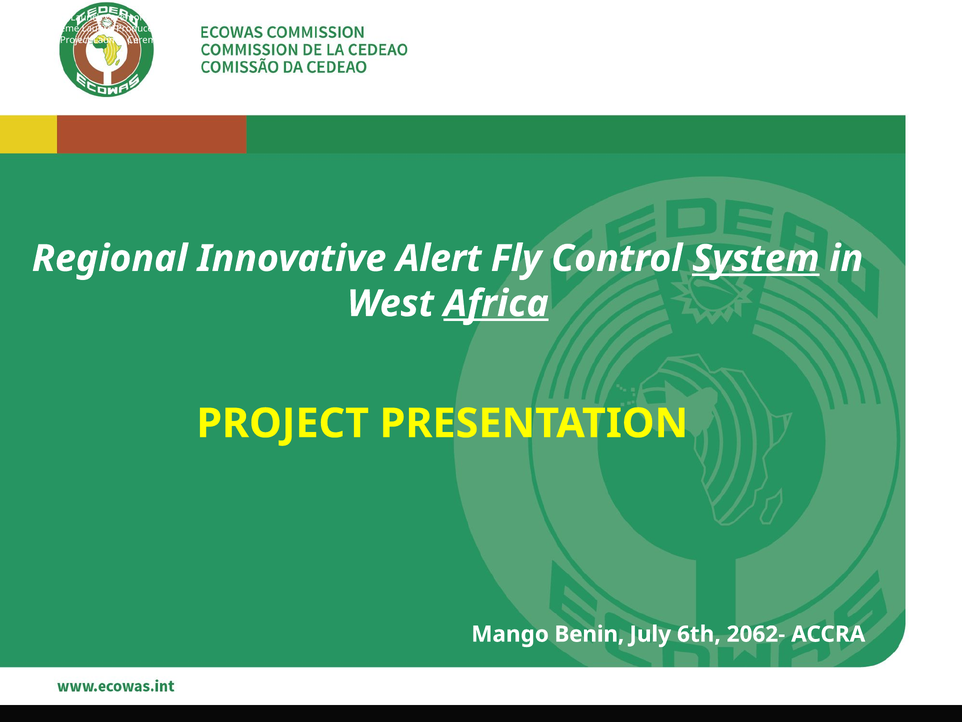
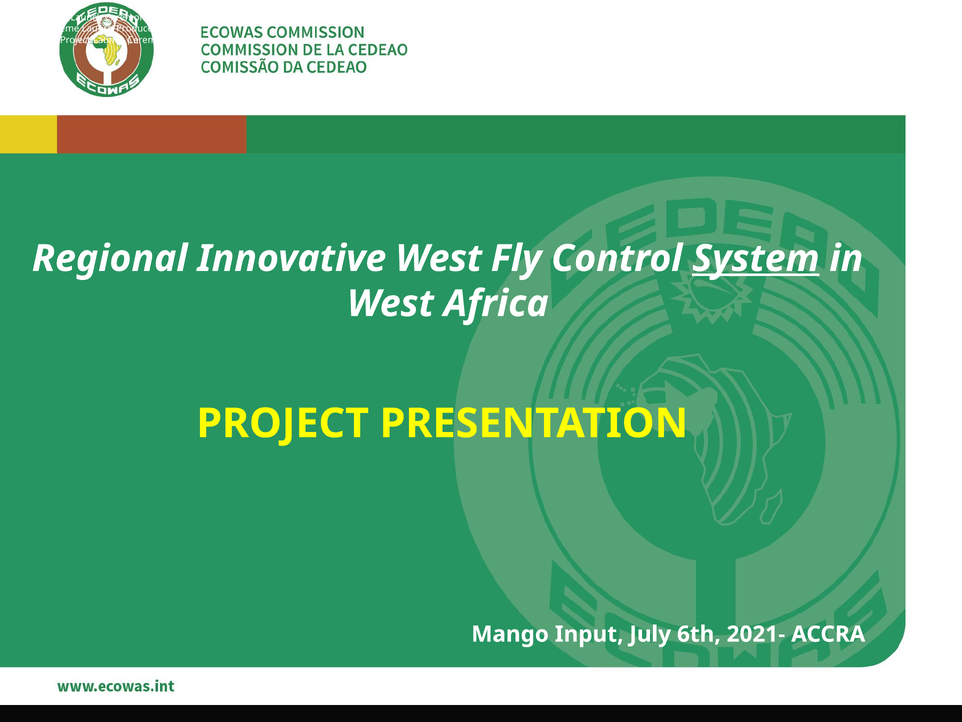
Innovative Alert: Alert -> West (439, 258)
Africa underline: present -> none (496, 303)
Benin: Benin -> Input (589, 634)
2062-: 2062- -> 2021- (756, 634)
